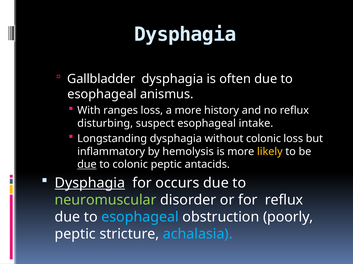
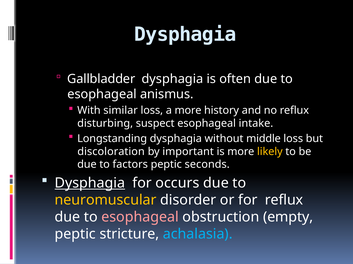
ranges: ranges -> similar (121, 111)
without colonic: colonic -> middle (263, 139)
inflammatory: inflammatory -> discoloration (111, 152)
hemolysis: hemolysis -> important (188, 152)
due underline: present -> none (87, 165)
to colonic: colonic -> factors (130, 165)
antacids: antacids -> seconds (207, 165)
neuromuscular colour: light green -> yellow (106, 201)
esophageal colour: light blue -> pink (140, 218)
poorly: poorly -> empty (288, 218)
